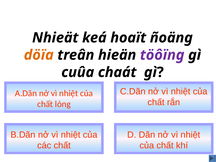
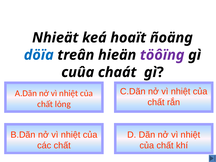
döïa colour: orange -> blue (39, 55)
